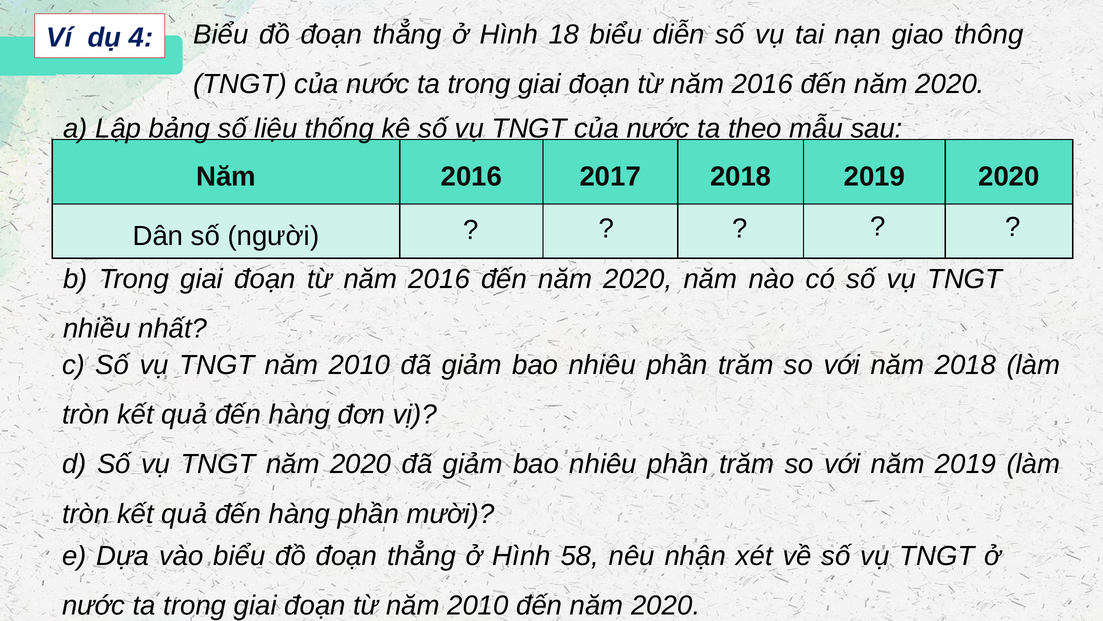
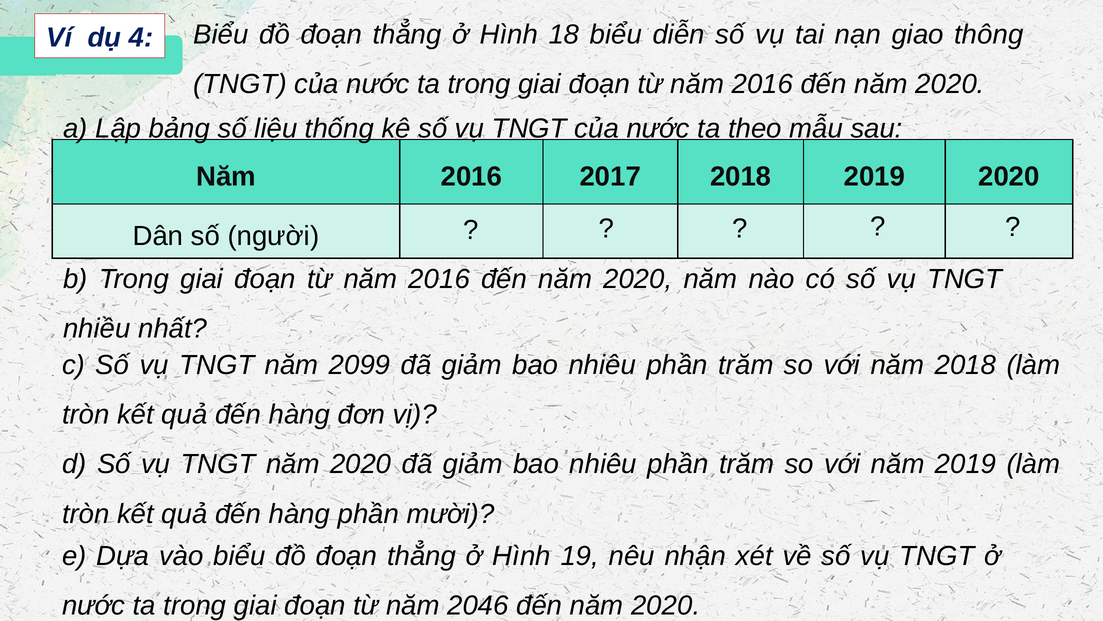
TNGT năm 2010: 2010 -> 2099 (360, 365)
58: 58 -> 19 (580, 556)
từ năm 2010: 2010 -> 2046 (478, 605)
